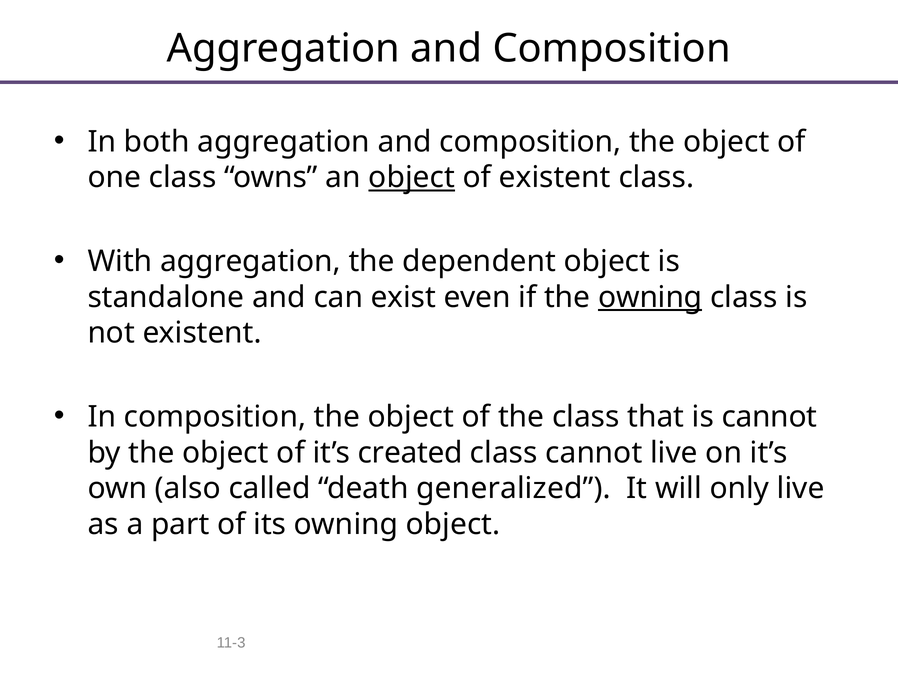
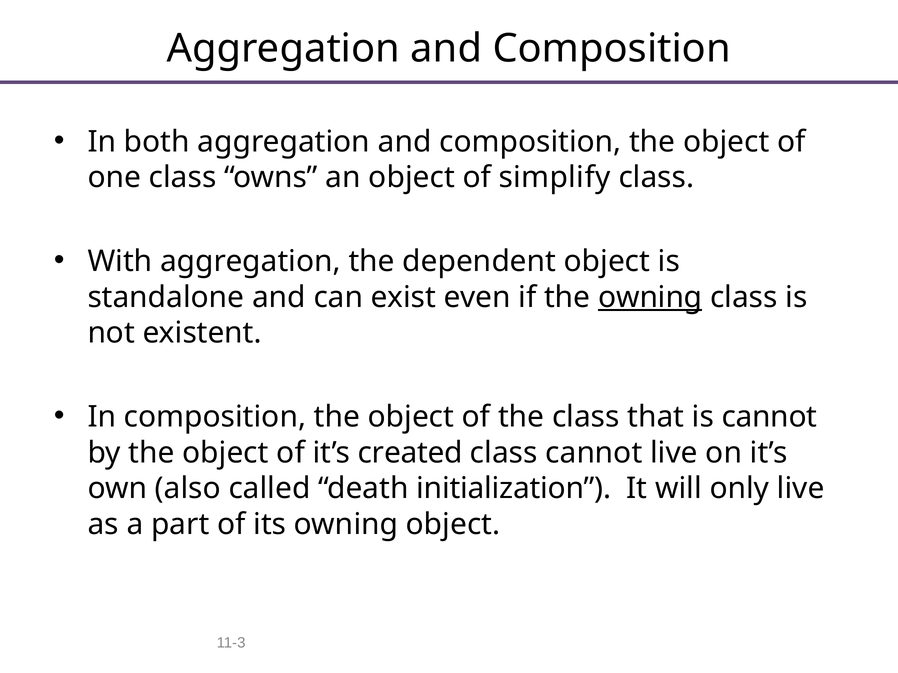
object underline: present -> none (412, 178)
of existent: existent -> simplify (555, 178)
generalized: generalized -> initialization (514, 489)
